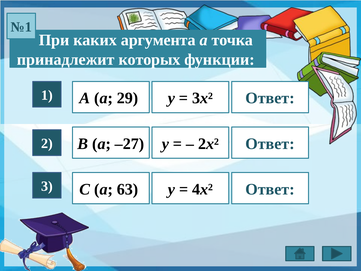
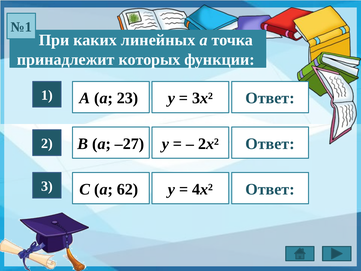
аргумента: аргумента -> линейных (158, 40)
29: 29 -> 23 (128, 98)
63: 63 -> 62 (128, 189)
